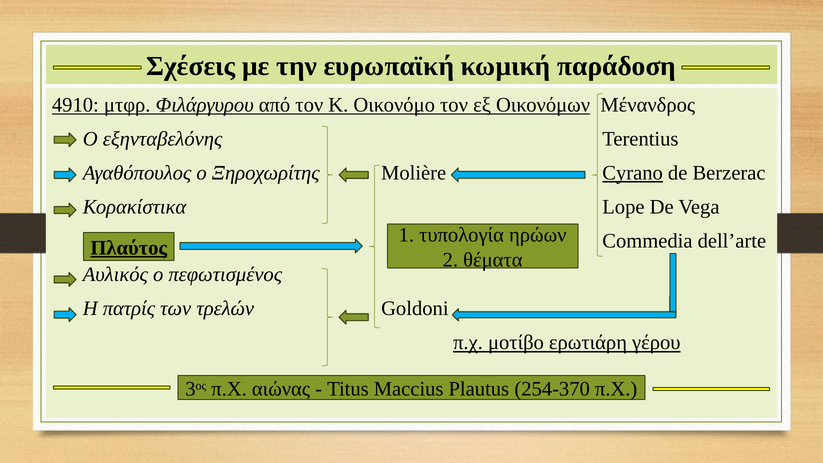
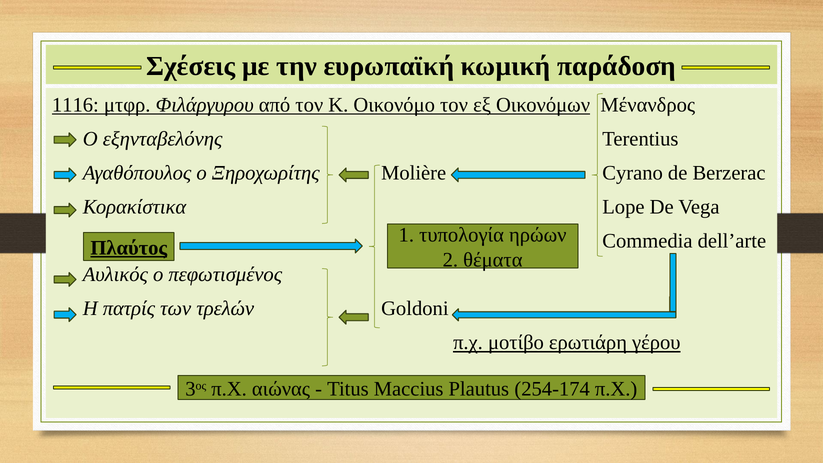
4910: 4910 -> 1116 (75, 105)
Cyrano underline: present -> none (633, 173)
254-370: 254-370 -> 254-174 (552, 389)
